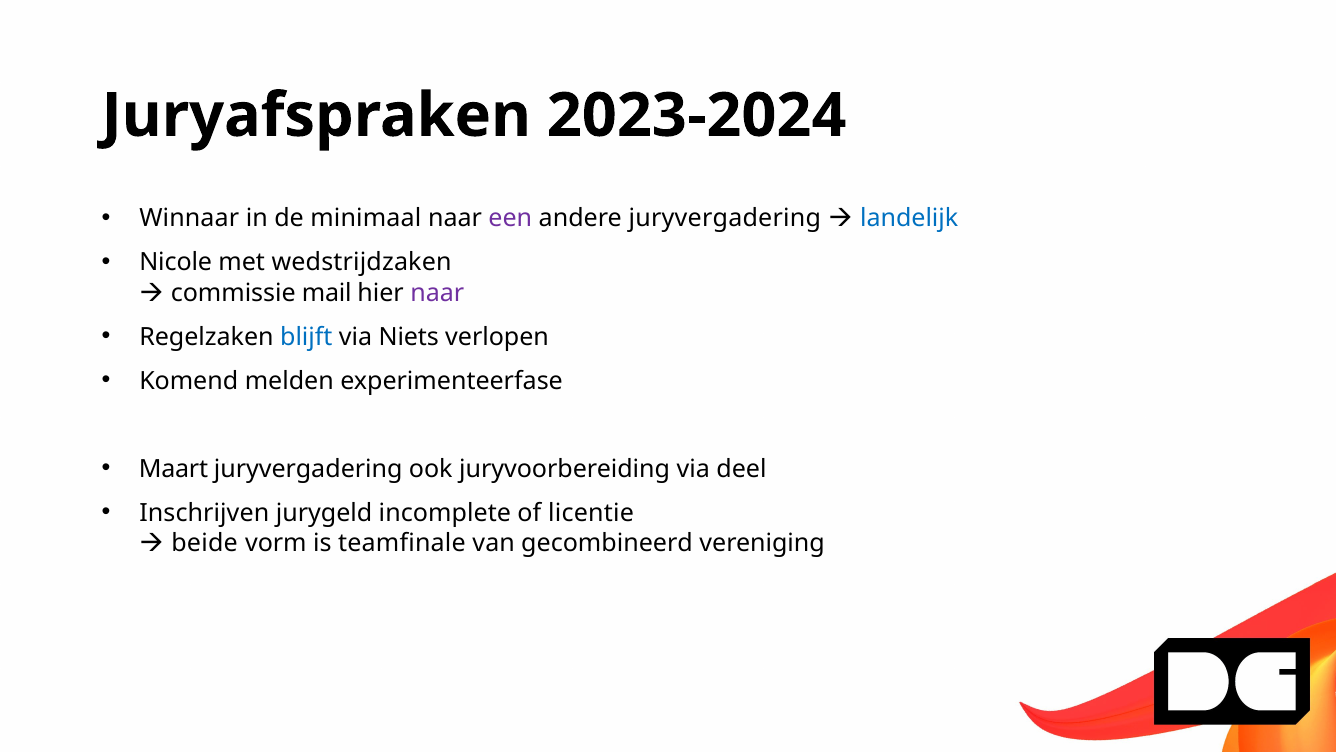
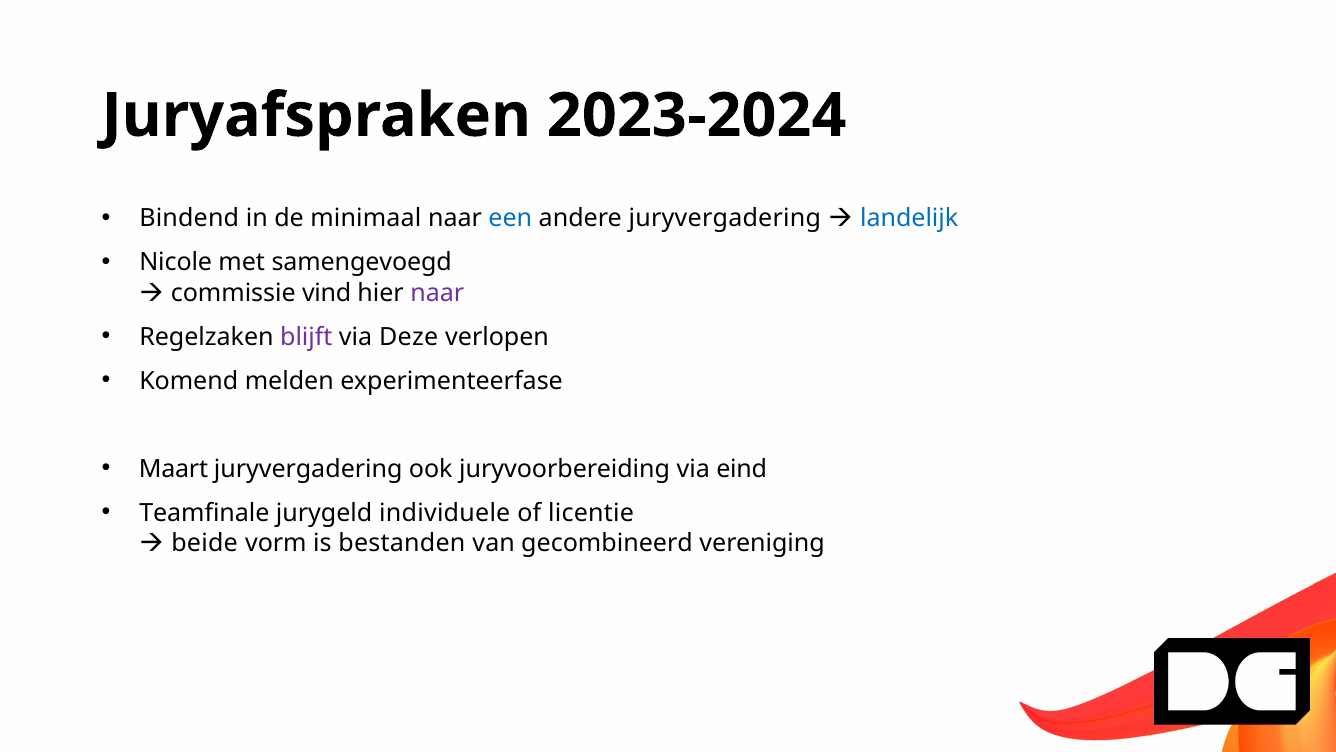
Winnaar: Winnaar -> Bindend (189, 219)
een colour: purple -> blue (510, 219)
wedstrijdzaken: wedstrijdzaken -> samengevoegd (362, 263)
mail: mail -> vind (327, 293)
blijft colour: blue -> purple (306, 337)
Niets: Niets -> Deze (409, 337)
deel: deel -> eind (742, 469)
Inschrijven: Inschrijven -> Teamfinale (204, 512)
incomplete: incomplete -> individuele (445, 512)
teamfinale: teamfinale -> bestanden (402, 543)
